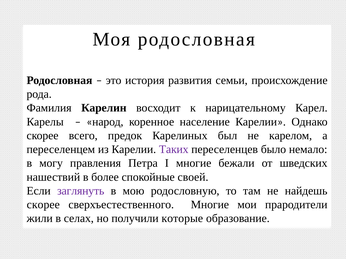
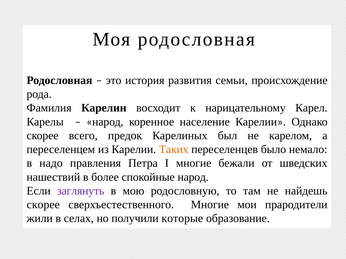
Таких colour: purple -> orange (174, 150)
могу: могу -> надо (51, 163)
спокойные своей: своей -> народ (193, 177)
